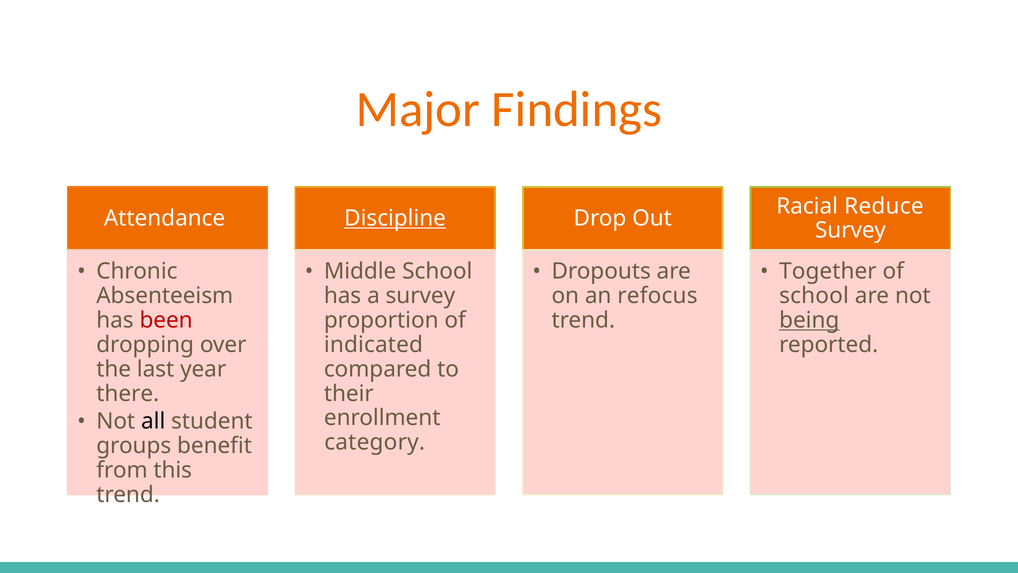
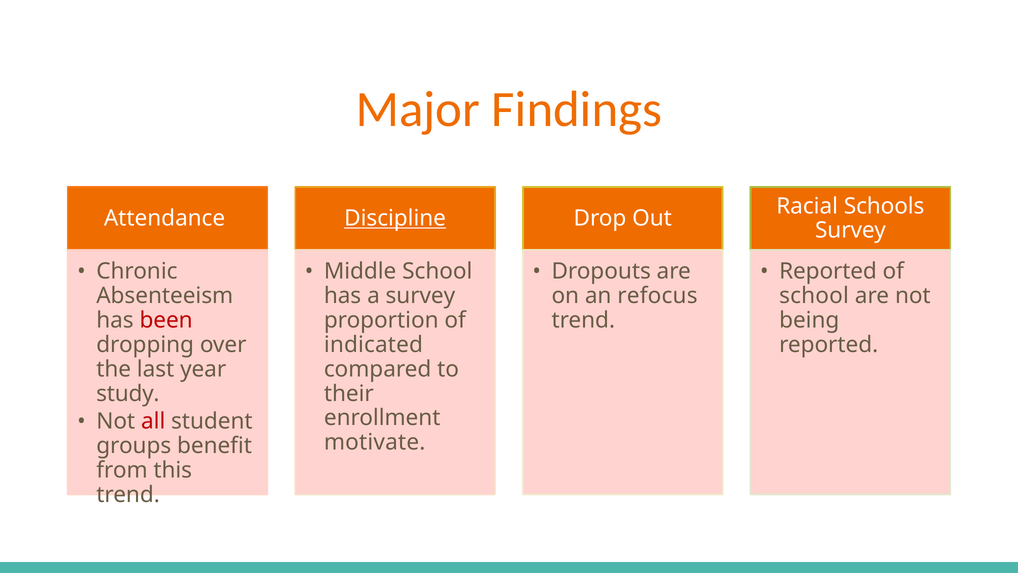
Reduce: Reduce -> Schools (884, 206)
Together: Together -> Reported (828, 271)
being underline: present -> none (809, 320)
there: there -> study (128, 393)
all colour: black -> red (153, 421)
category: category -> motivate (375, 442)
